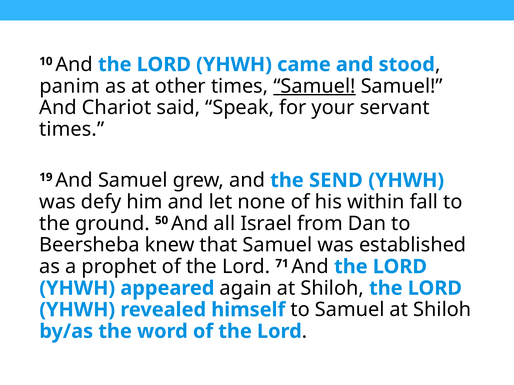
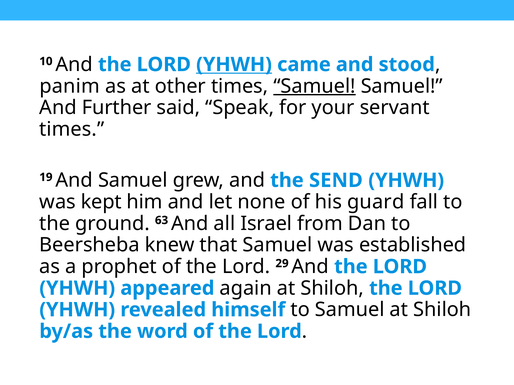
YHWH underline: none -> present (234, 65)
Chariot: Chariot -> Further (117, 108)
defy: defy -> kept (101, 202)
within: within -> guard (376, 202)
50: 50 -> 63 (162, 221)
71: 71 -> 29 (282, 264)
